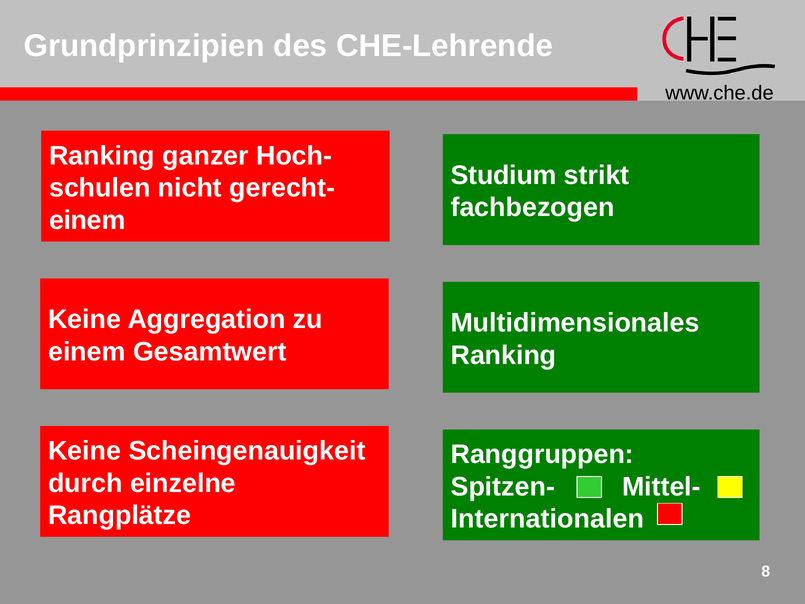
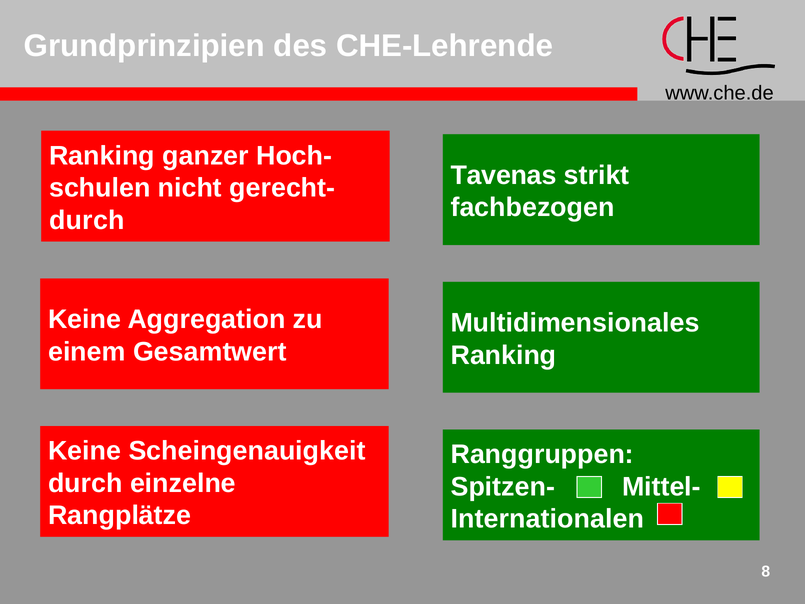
Studium: Studium -> Tavenas (504, 175)
einem: einem -> durch (87, 220)
